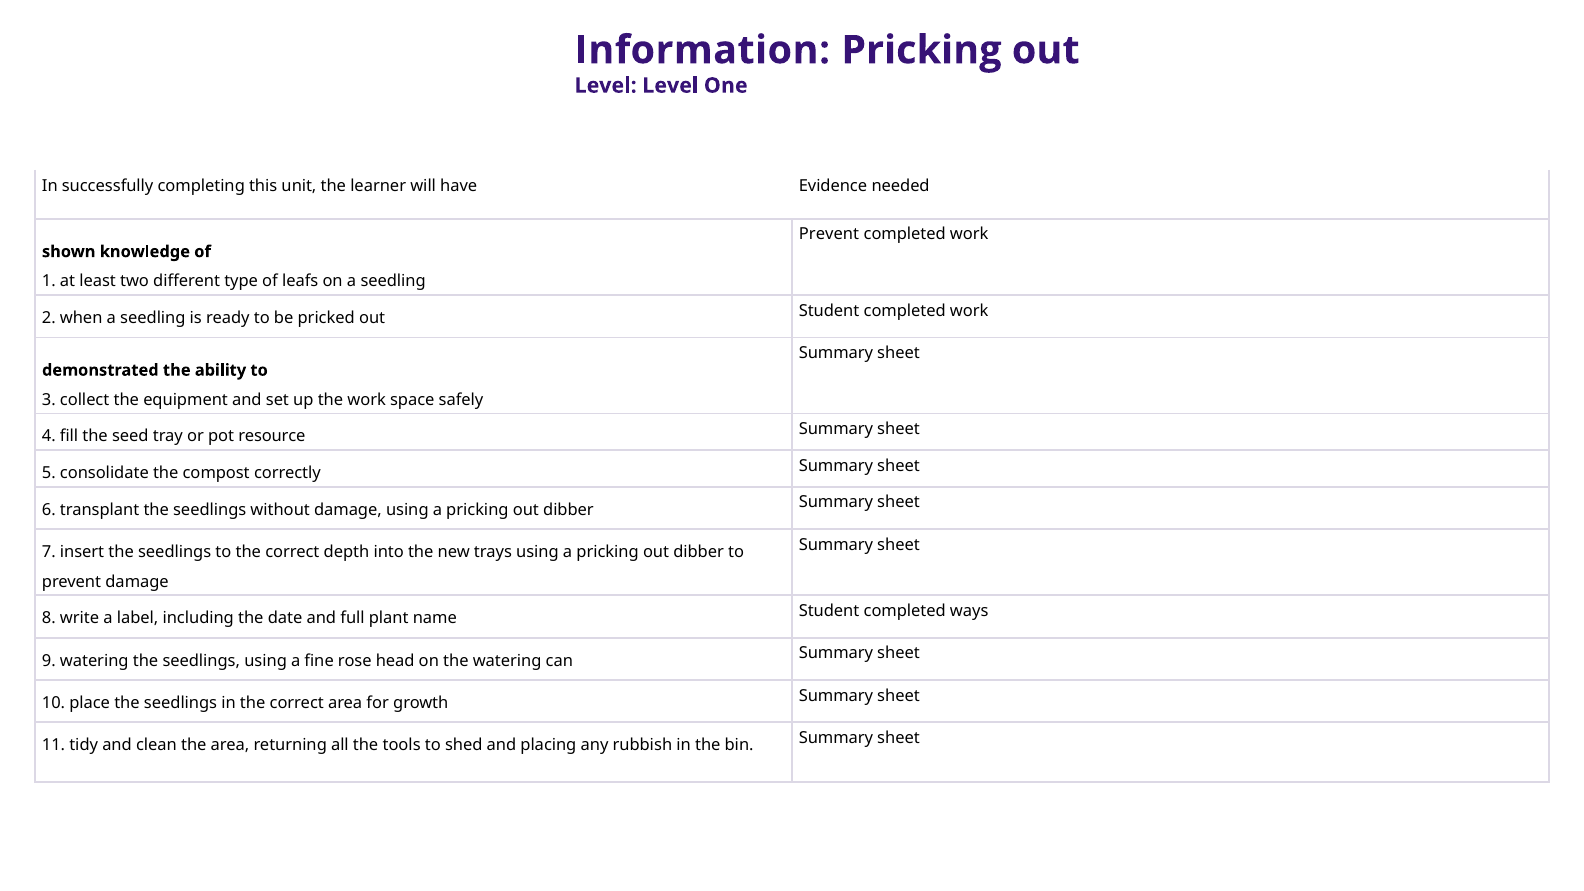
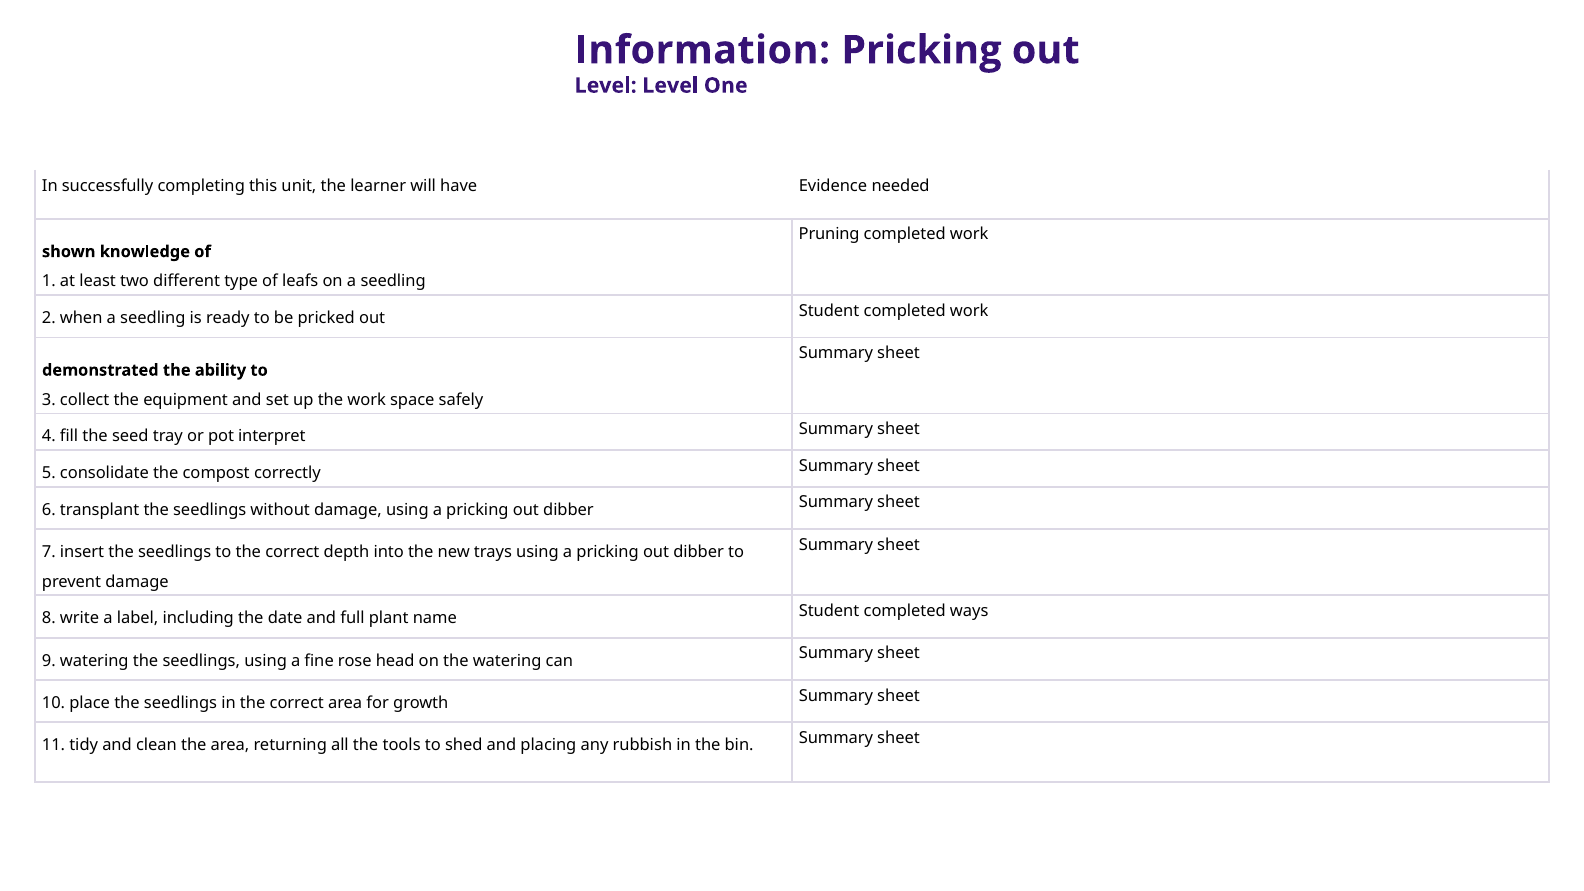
Prevent: Prevent -> Pruning (829, 234)
resource: resource -> interpret (272, 436)
